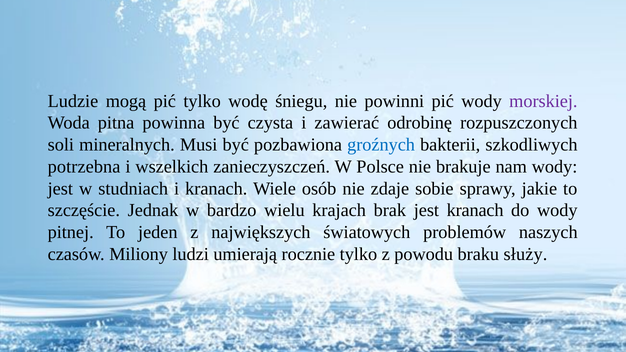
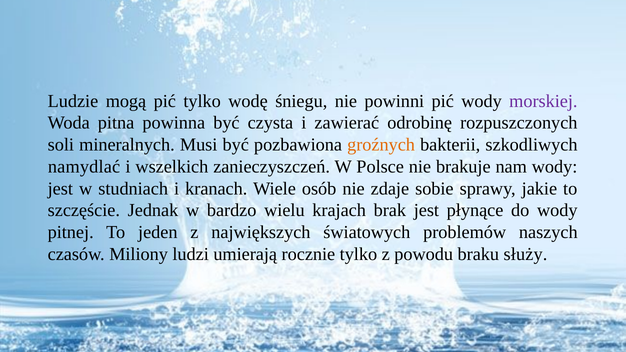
groźnych colour: blue -> orange (381, 145)
potrzebna: potrzebna -> namydlać (84, 167)
jest kranach: kranach -> płynące (475, 210)
